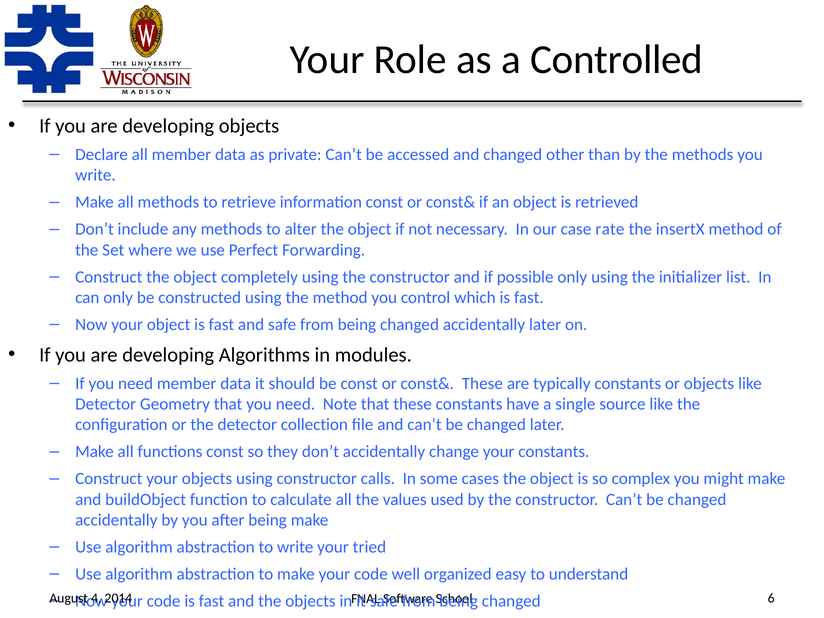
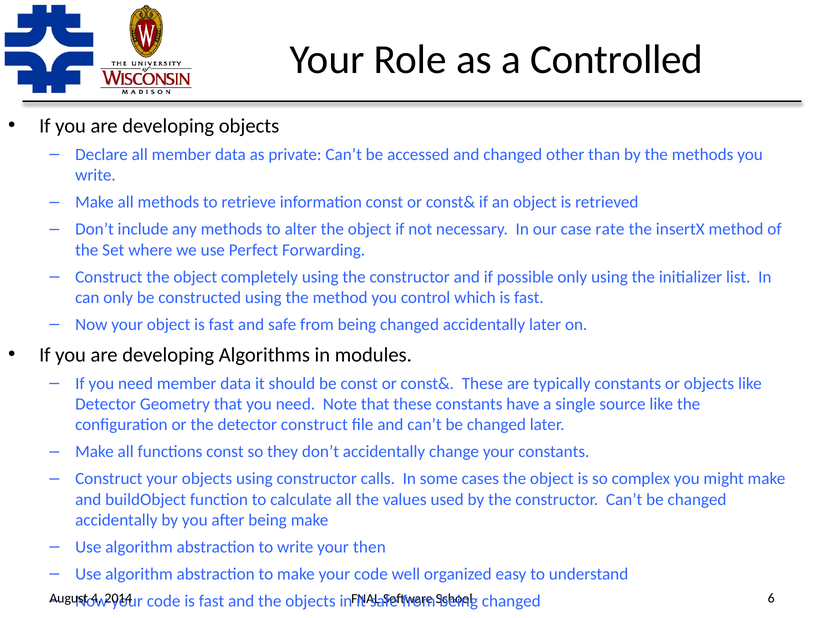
detector collection: collection -> construct (314, 425)
tried: tried -> then (369, 547)
